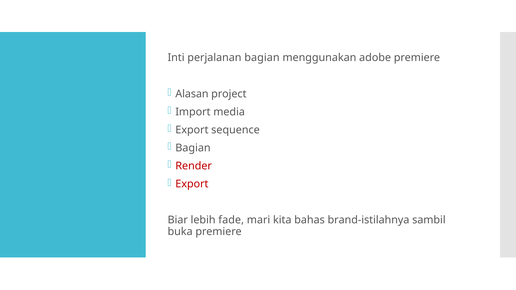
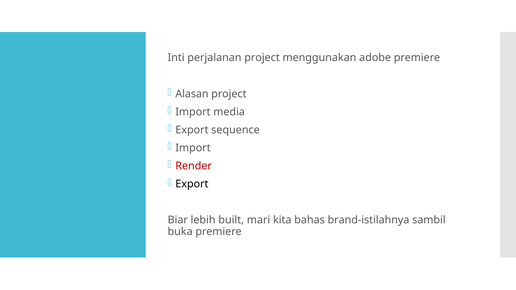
perjalanan bagian: bagian -> project (262, 58)
Bagian: Bagian -> Import (193, 148)
Export colour: red -> black (192, 184)
fade: fade -> built (231, 220)
